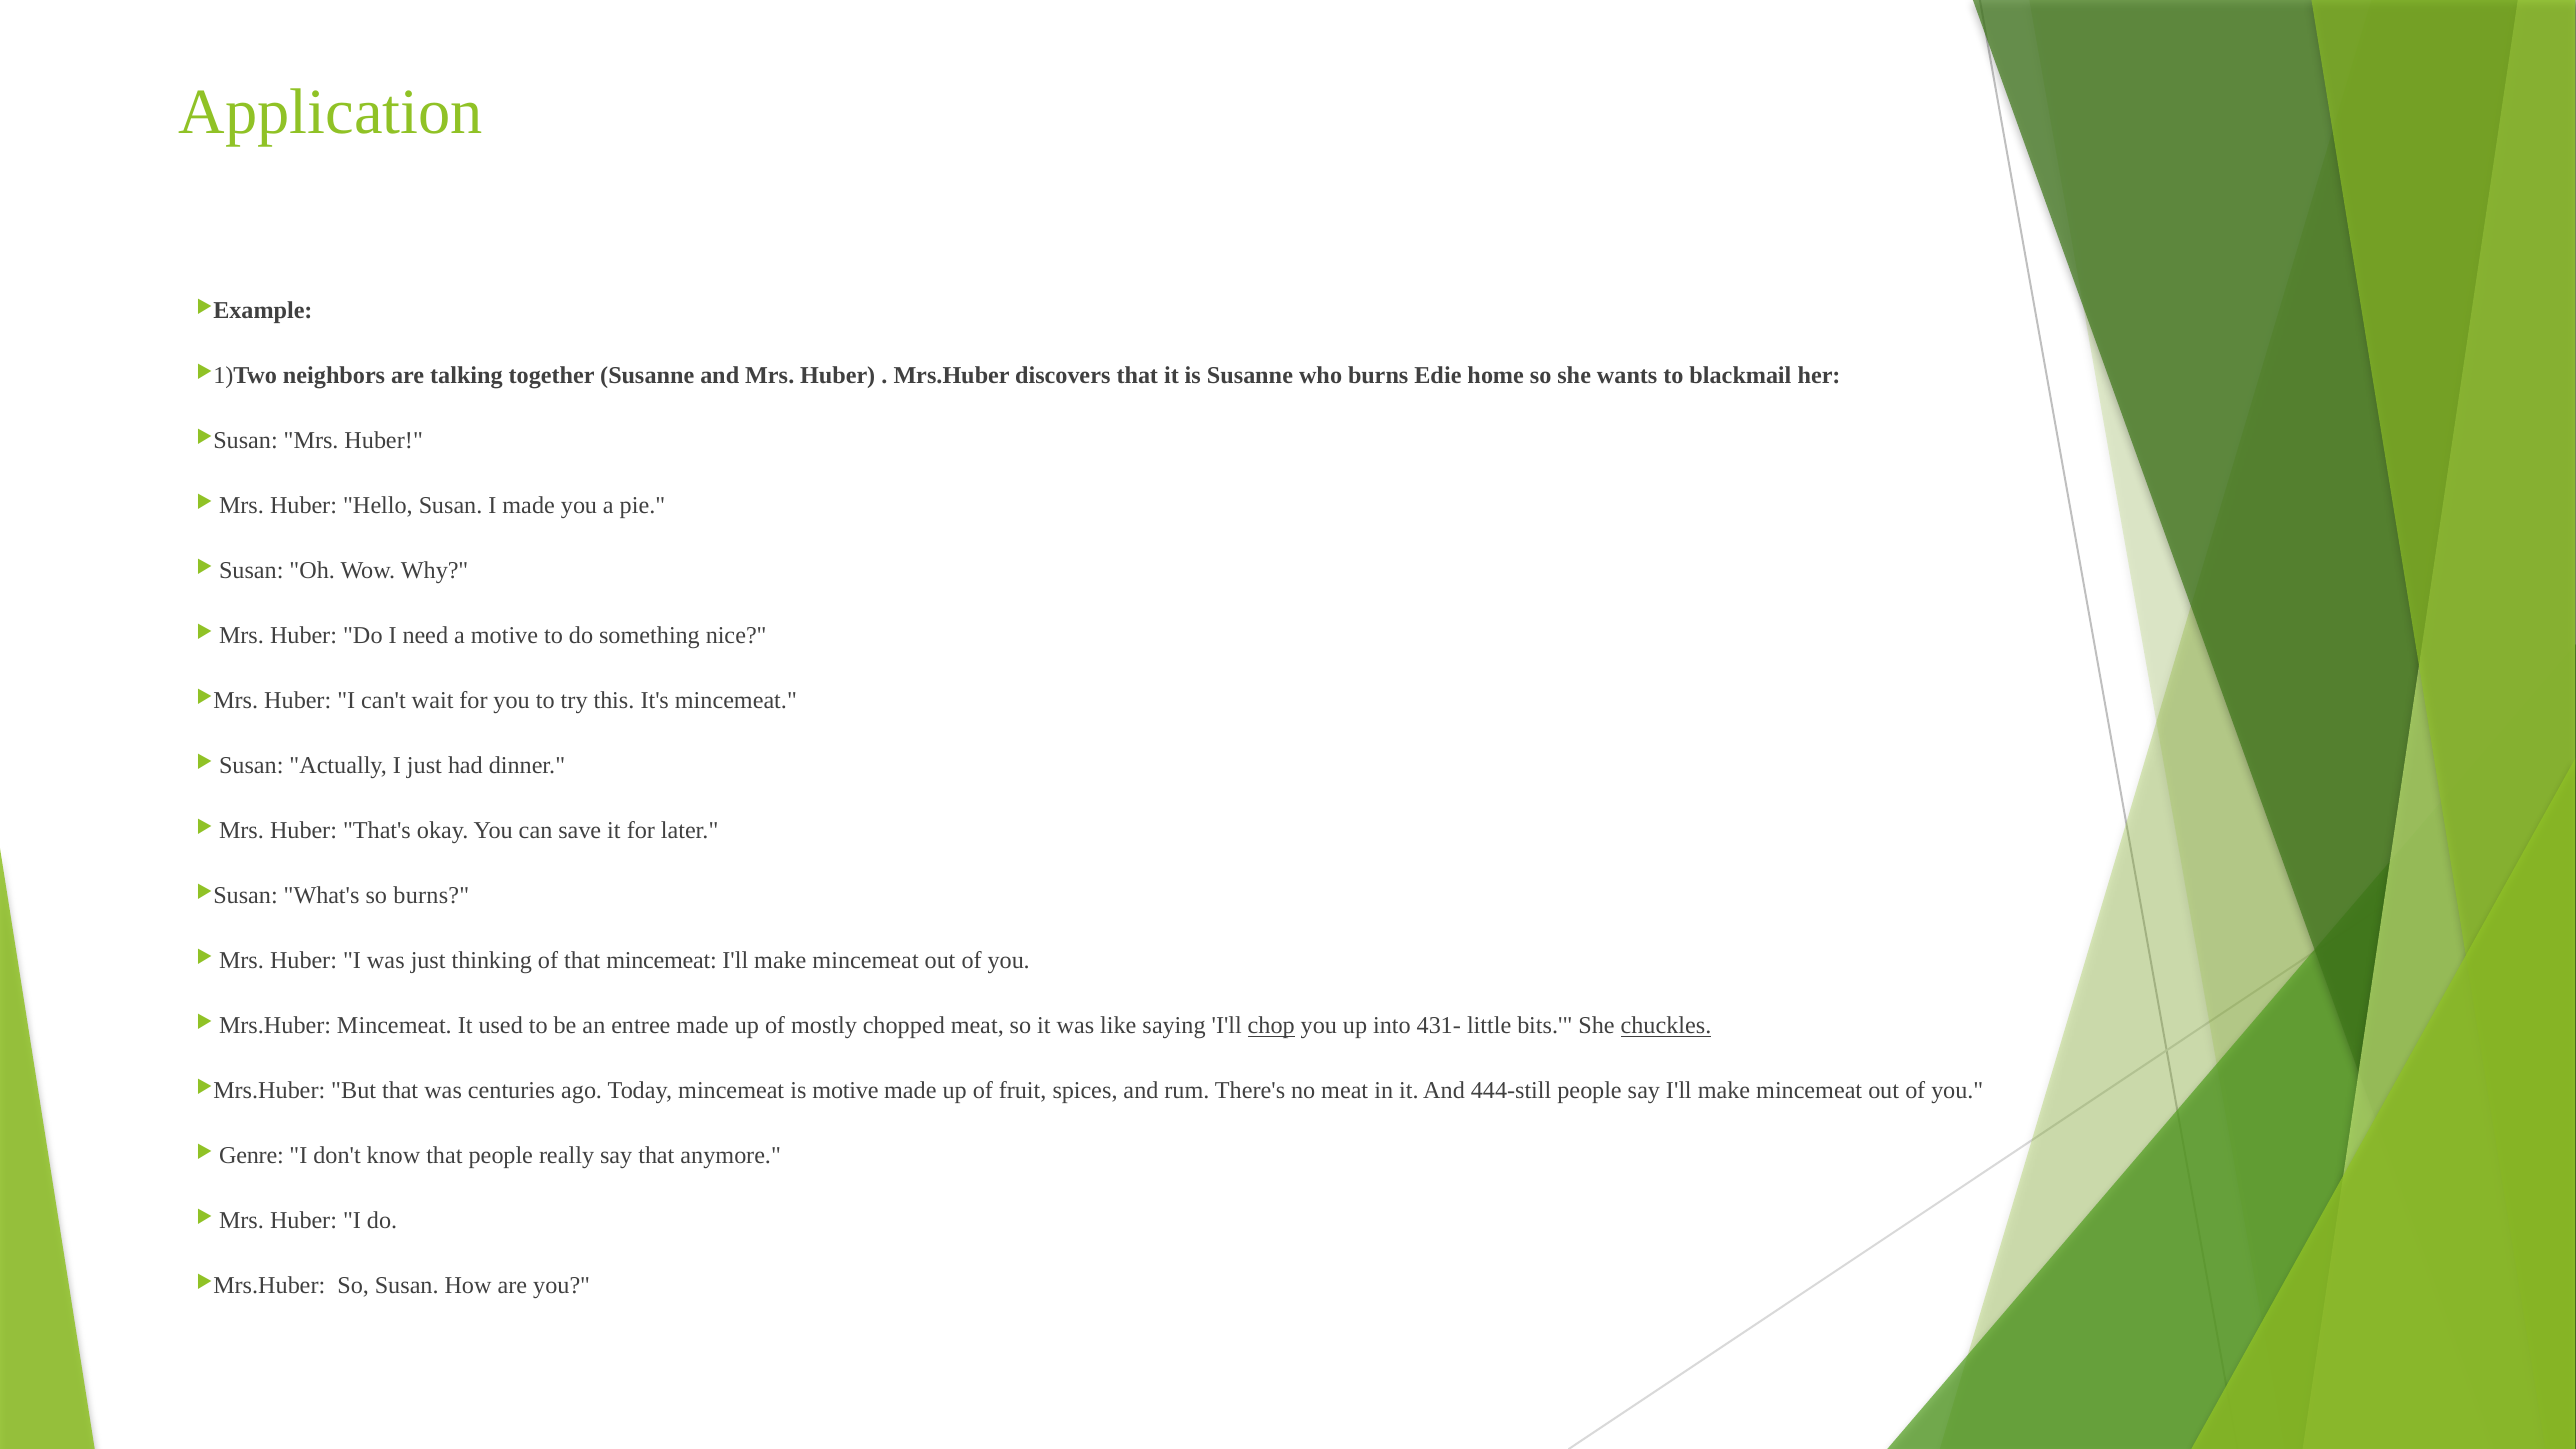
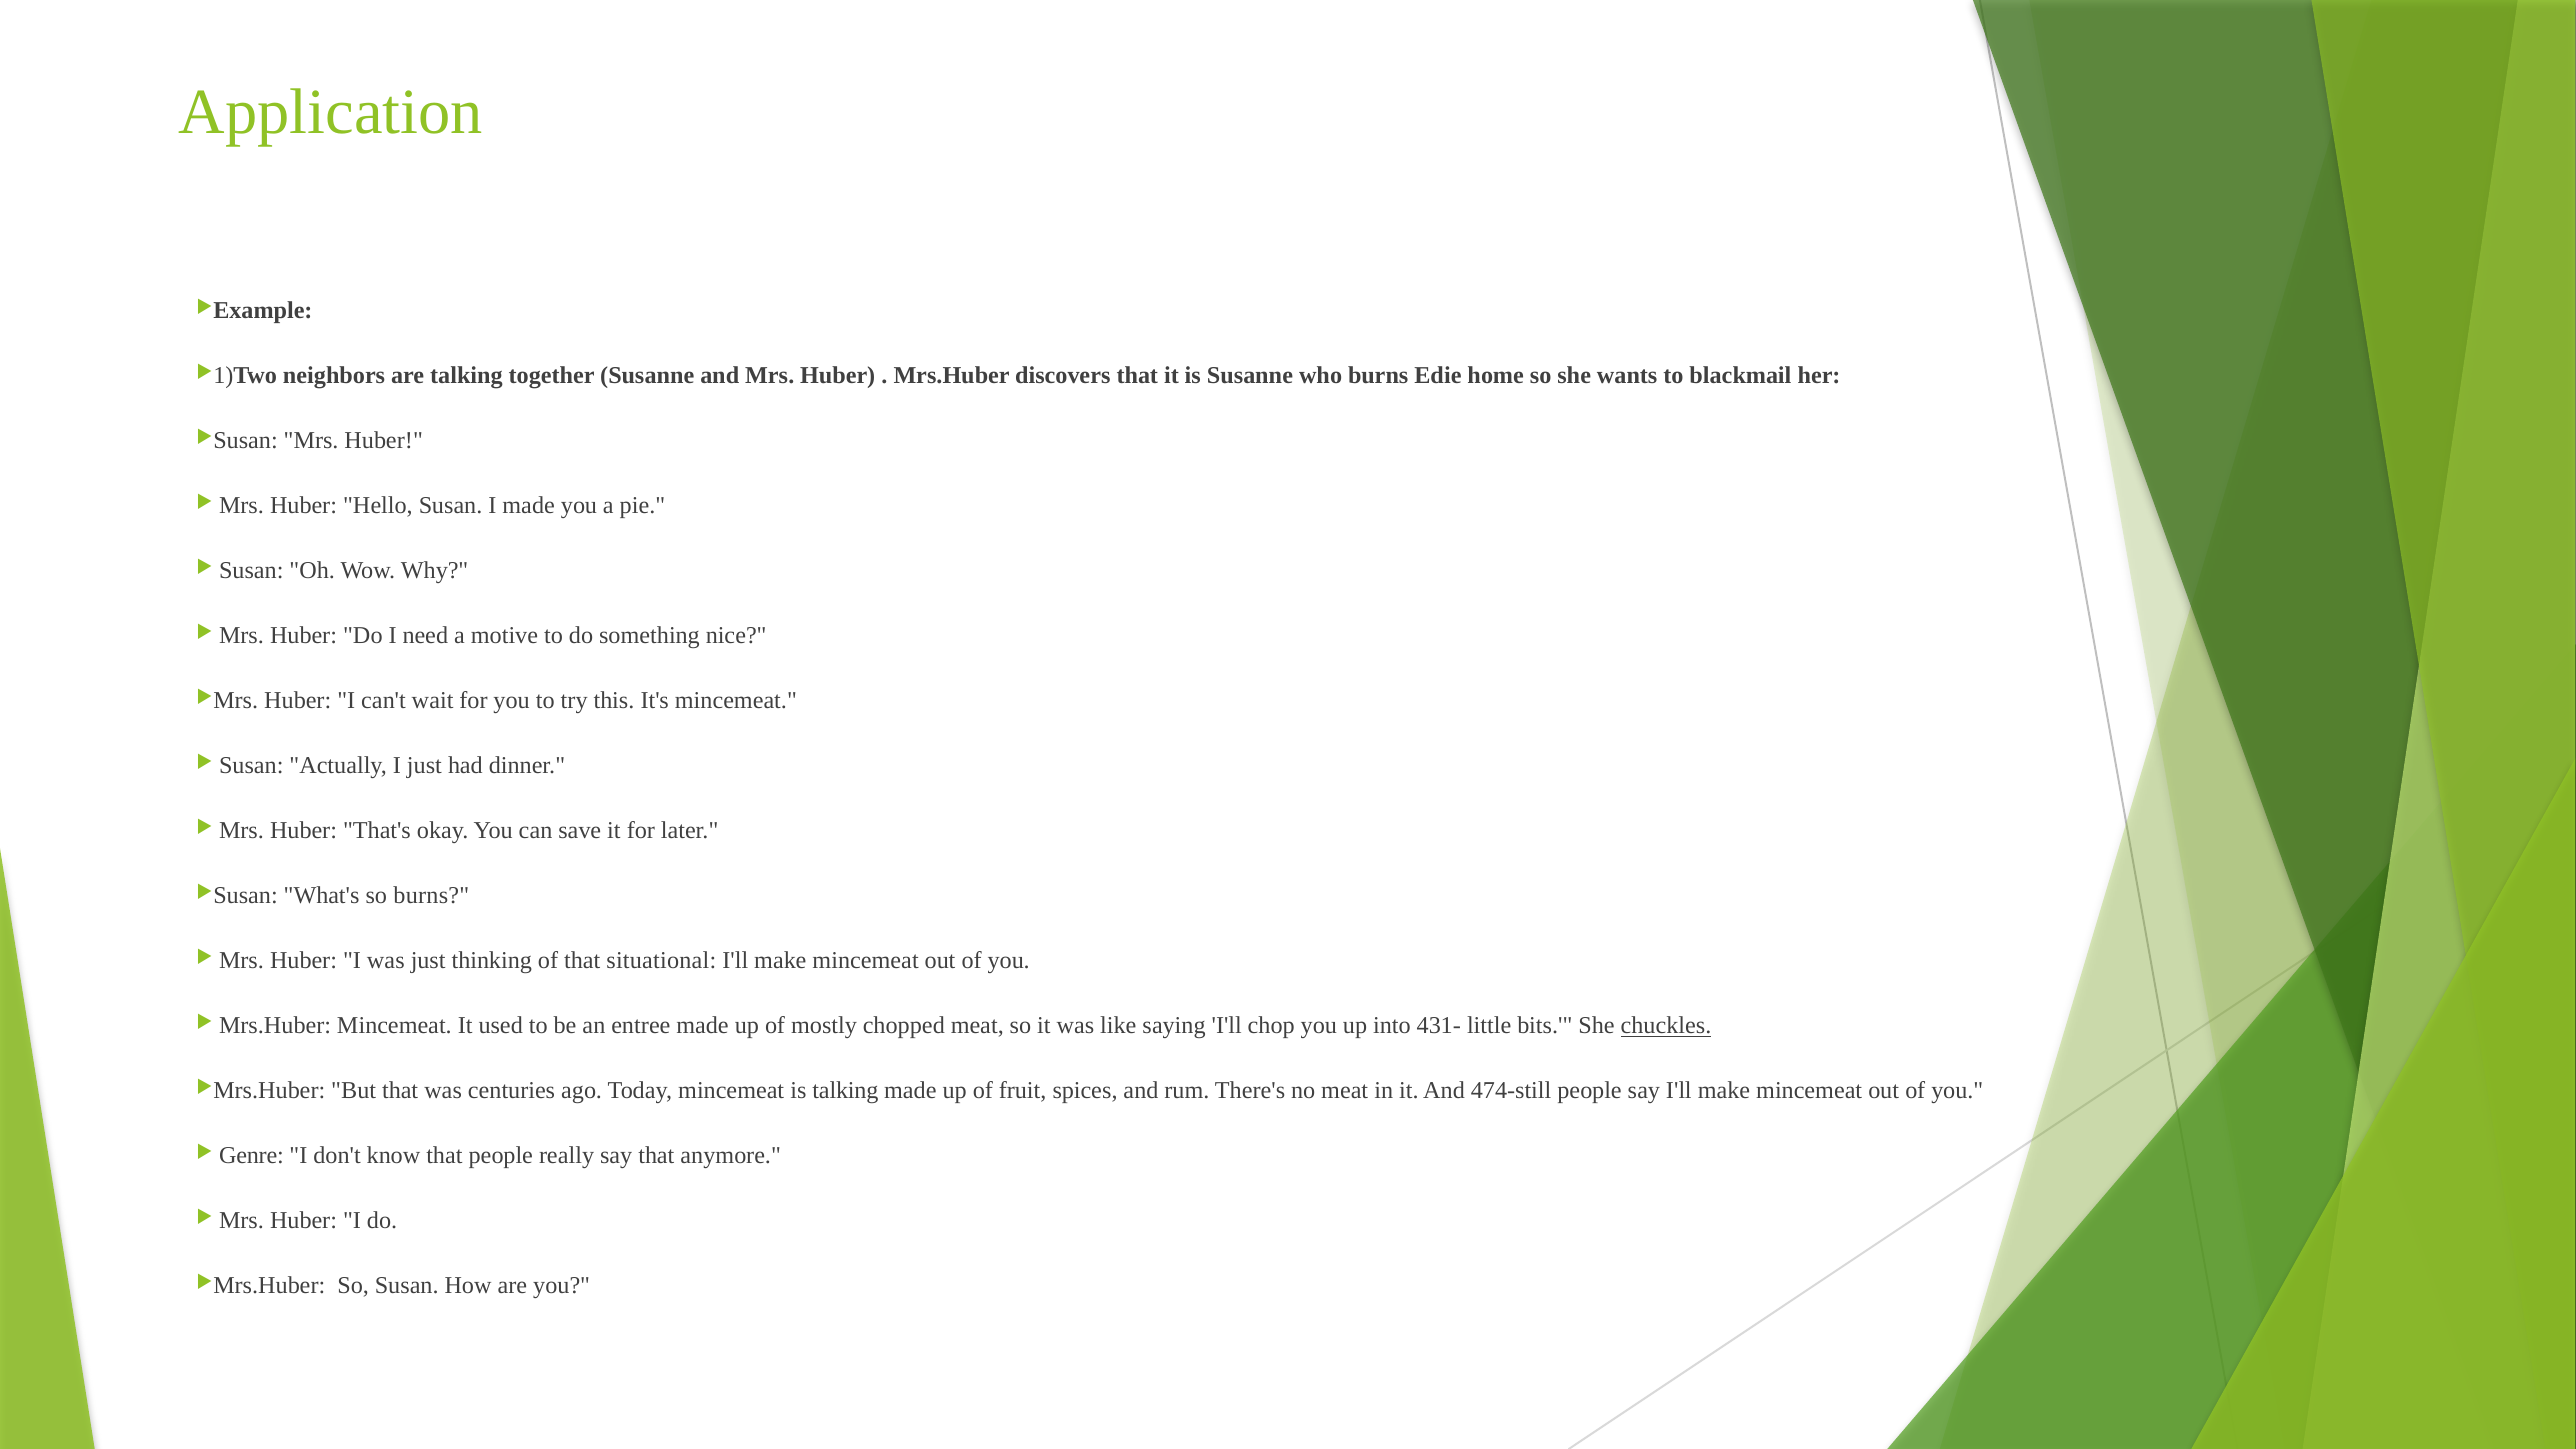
that mincemeat: mincemeat -> situational (661, 961)
chop underline: present -> none (1271, 1026)
is motive: motive -> talking (845, 1091)
444-still: 444-still -> 474-still (1511, 1091)
